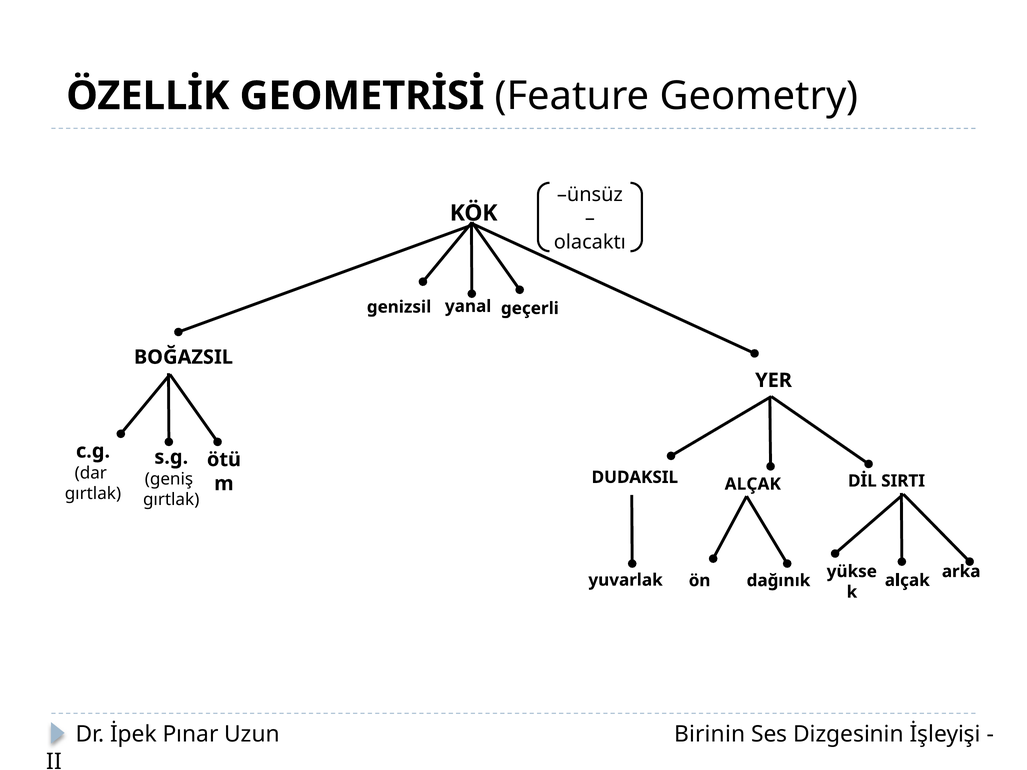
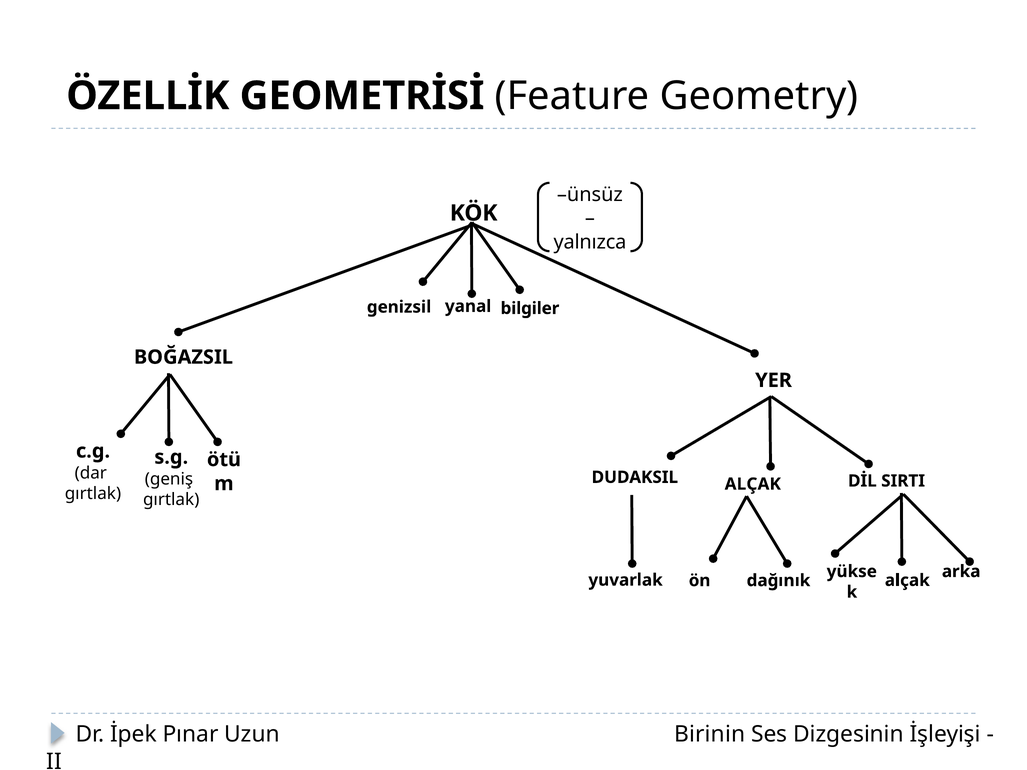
olacaktı: olacaktı -> yalnızca (590, 242)
geçerli: geçerli -> bilgiler (530, 308)
